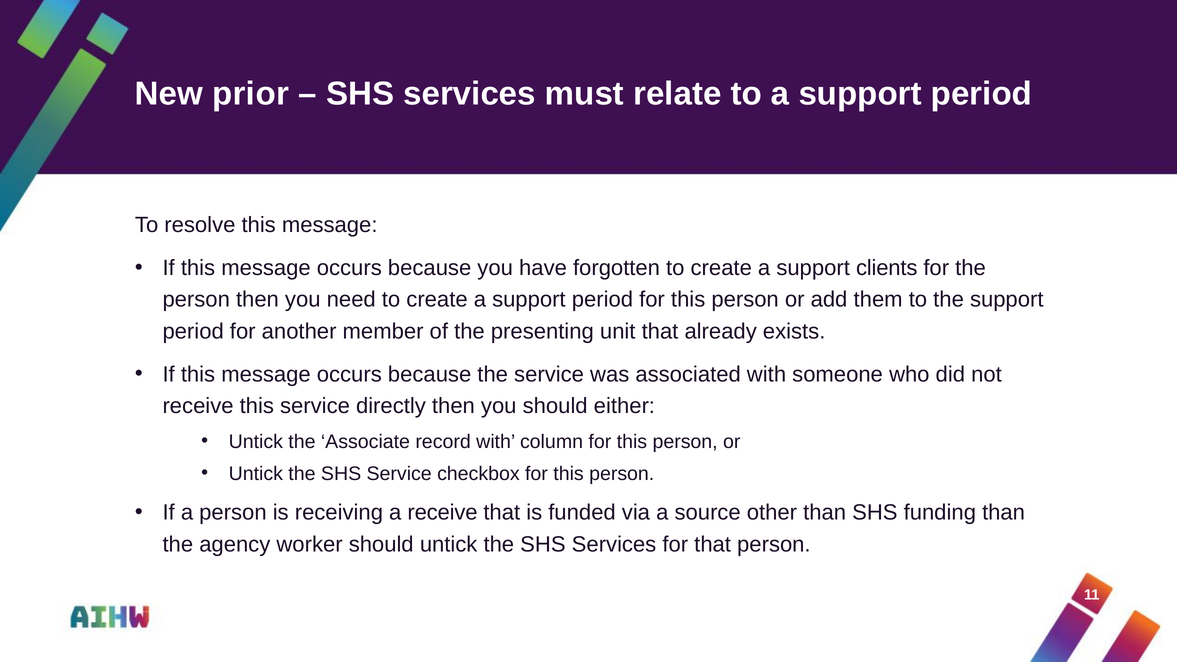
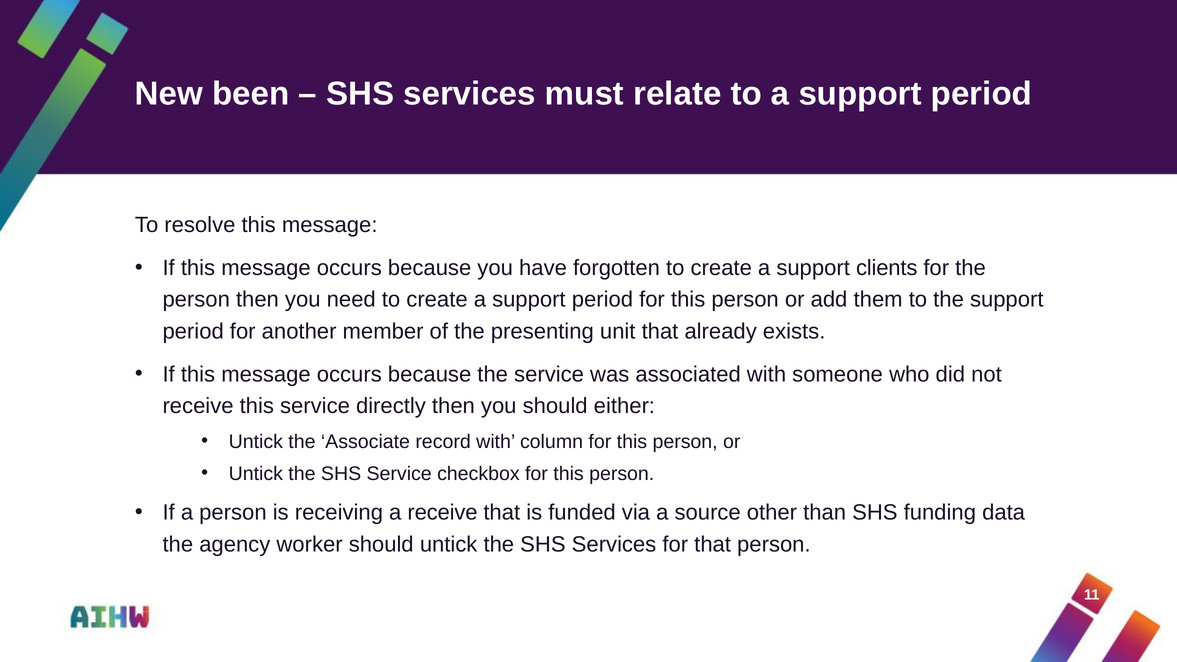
prior: prior -> been (251, 94)
funding than: than -> data (1004, 513)
